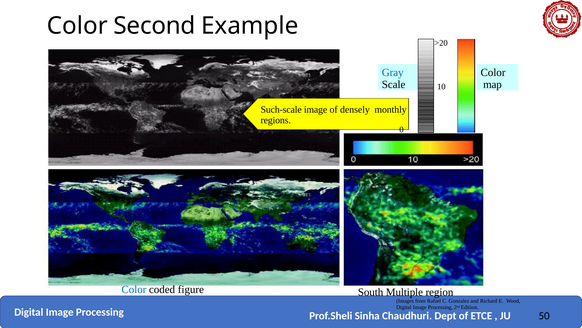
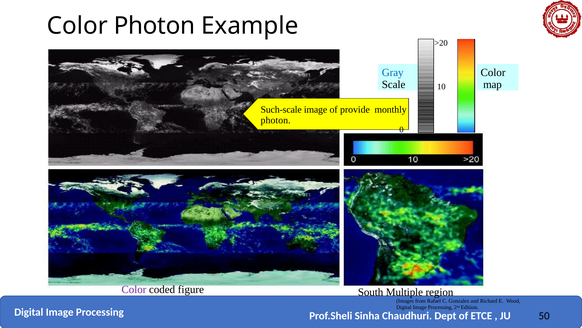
Color Second: Second -> Photon (154, 26)
densely: densely -> provide (355, 109)
regions: regions -> photon (276, 120)
Color colour: blue -> purple (134, 289)
